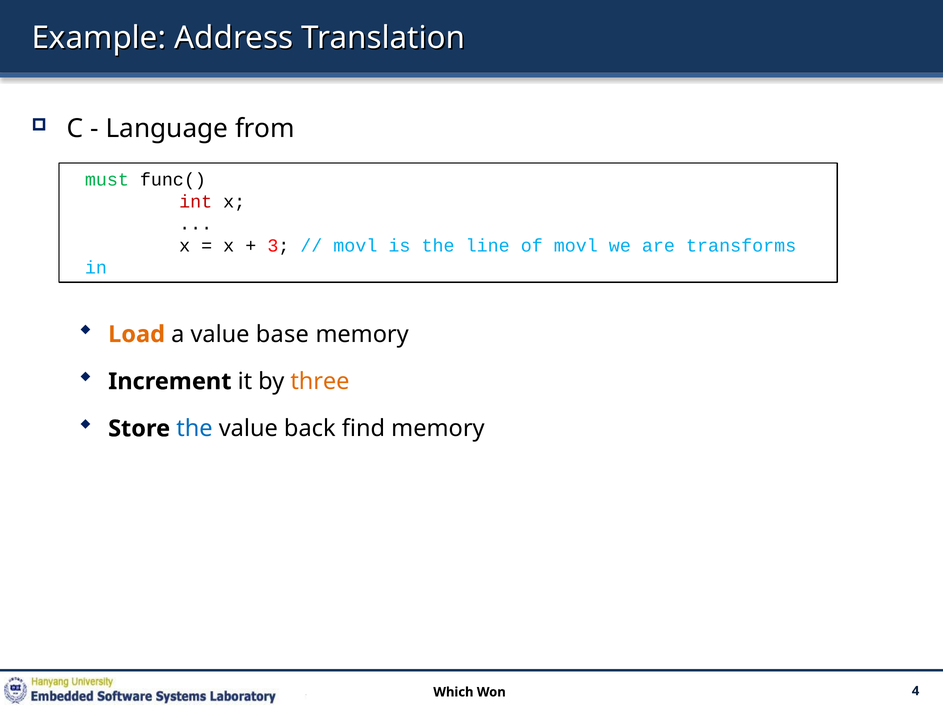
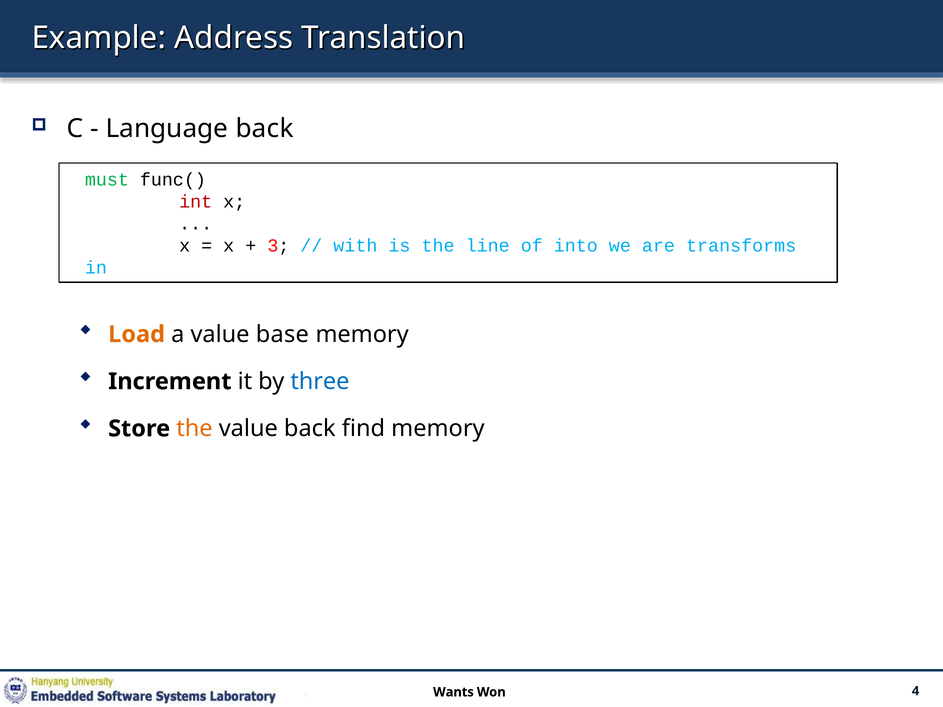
Language from: from -> back (265, 129)
movl: movl -> with (355, 246)
of movl: movl -> into (576, 246)
three colour: orange -> blue (320, 382)
the colour: blue -> orange (195, 429)
Which: Which -> Wants (453, 692)
